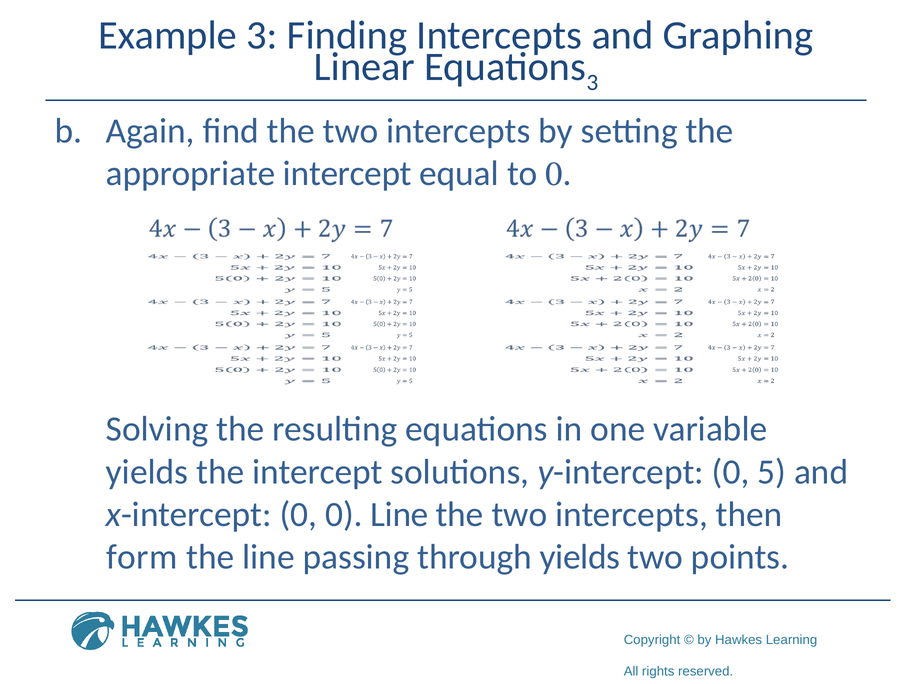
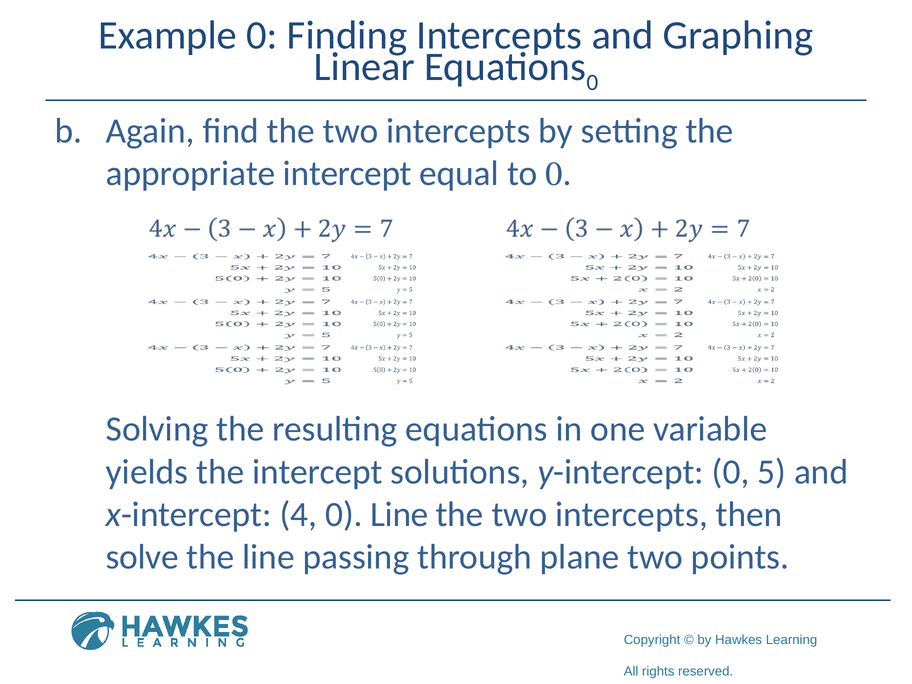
Example 3: 3 -> 0 (262, 36)
Equations 3: 3 -> 0 (592, 83)
x-intercept 0: 0 -> 4 (298, 514)
form: form -> solve (142, 557)
through yields: yields -> plane (580, 557)
